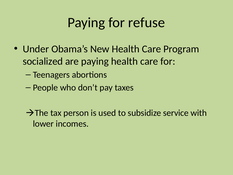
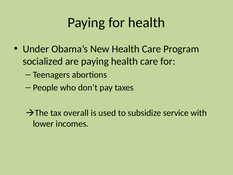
for refuse: refuse -> health (147, 23)
person: person -> overall (76, 113)
